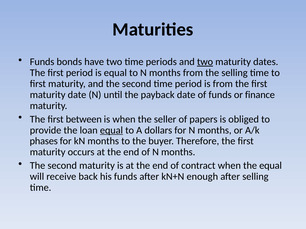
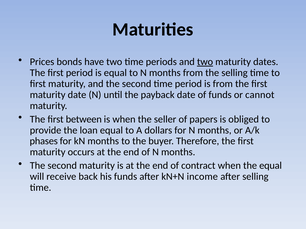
Funds: Funds -> Prices (42, 62)
finance: finance -> cannot (260, 95)
equal underline: present -> none (111, 130)
enough: enough -> income (202, 177)
